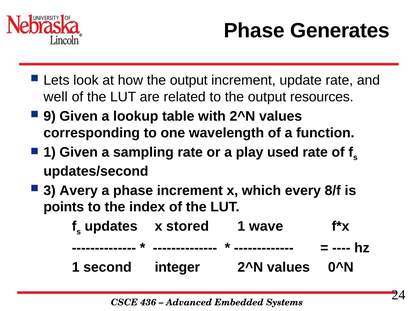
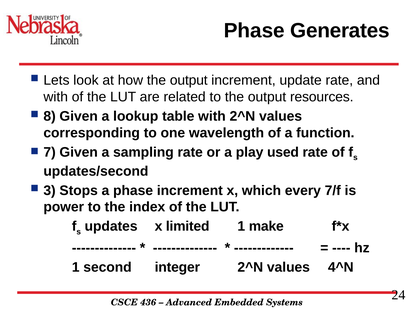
well: well -> with (56, 97)
9: 9 -> 8 (50, 116)
1: 1 -> 7 (50, 152)
Avery: Avery -> Stops (79, 190)
8/f: 8/f -> 7/f (333, 190)
points: points -> power (64, 207)
stored: stored -> limited (188, 226)
wave: wave -> make (266, 226)
0^N: 0^N -> 4^N (341, 267)
